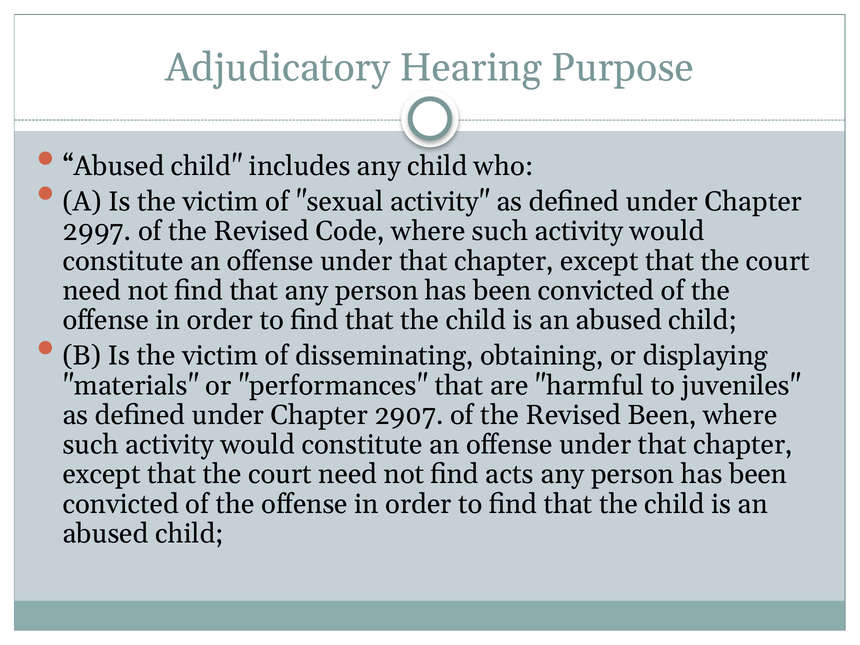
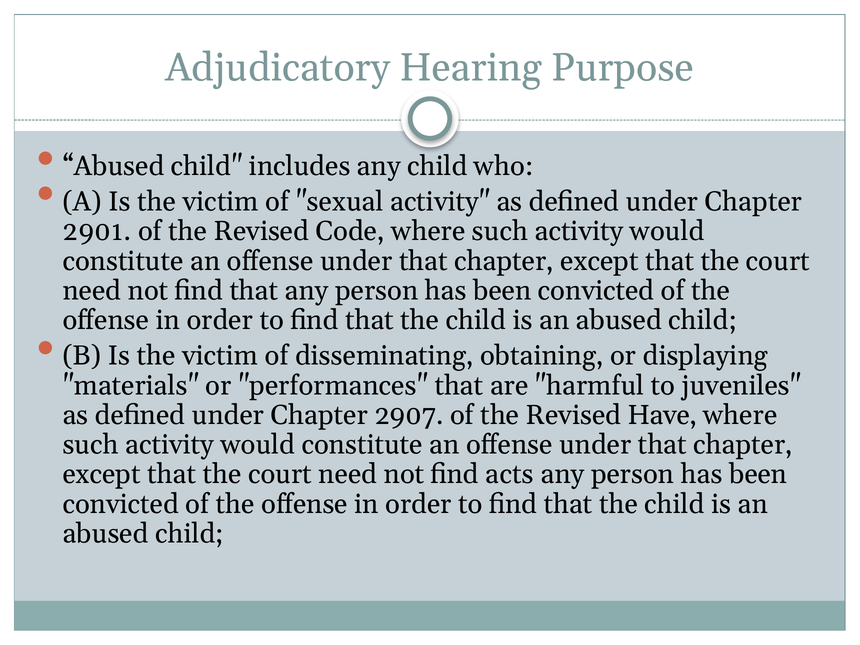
2997: 2997 -> 2901 (97, 231)
Revised Been: Been -> Have (662, 415)
